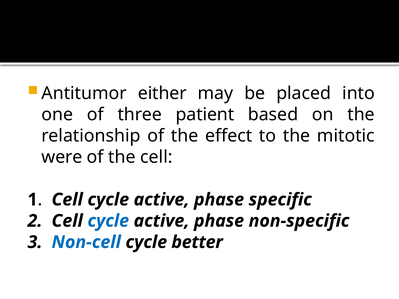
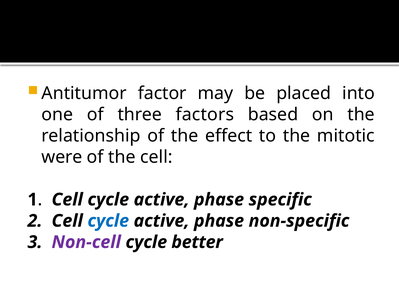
either: either -> factor (162, 93)
patient: patient -> factors (205, 115)
Non-cell colour: blue -> purple (86, 242)
